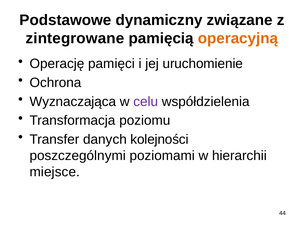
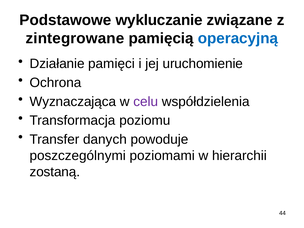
dynamiczny: dynamiczny -> wykluczanie (159, 20)
operacyjną colour: orange -> blue (238, 38)
Operację: Operację -> Działanie (57, 64)
kolejności: kolejności -> powoduje (159, 139)
miejsce: miejsce -> zostaną (55, 172)
